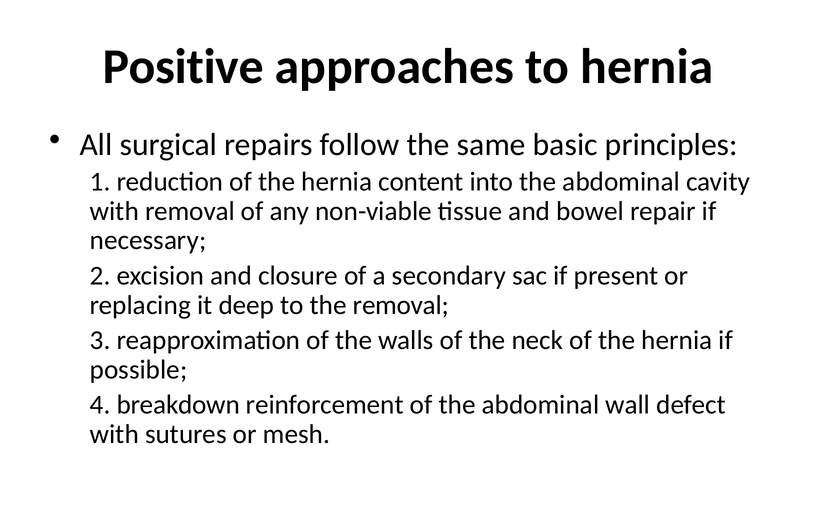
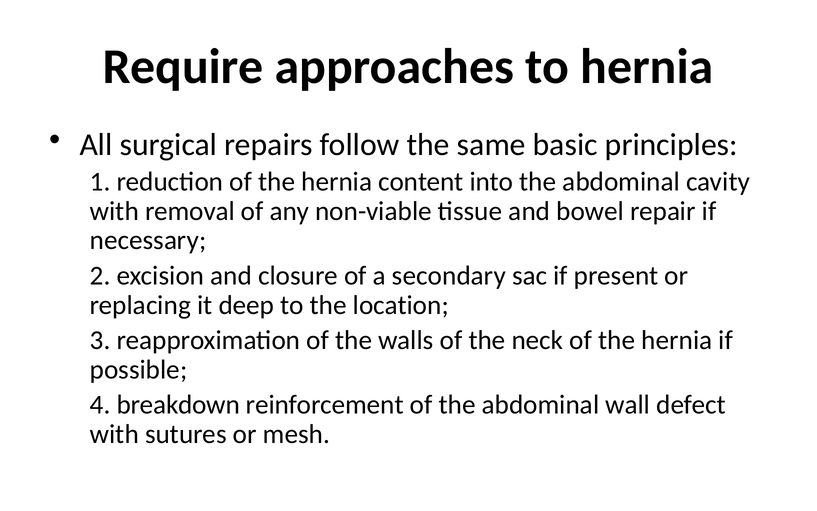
Positive: Positive -> Require (183, 66)
the removal: removal -> location (401, 305)
